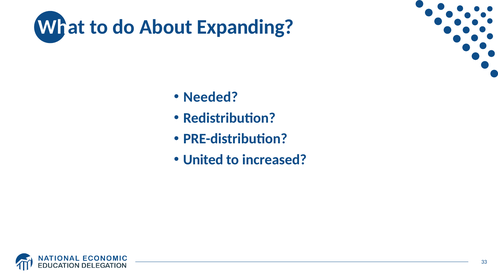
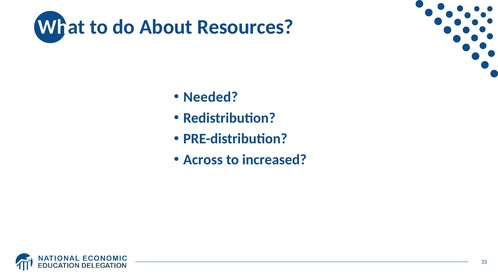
Expanding: Expanding -> Resources (245, 27)
United: United -> Across (203, 160)
